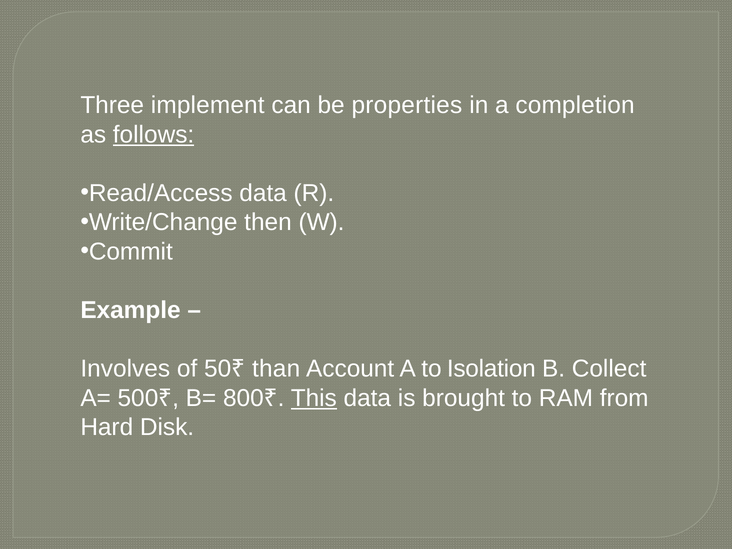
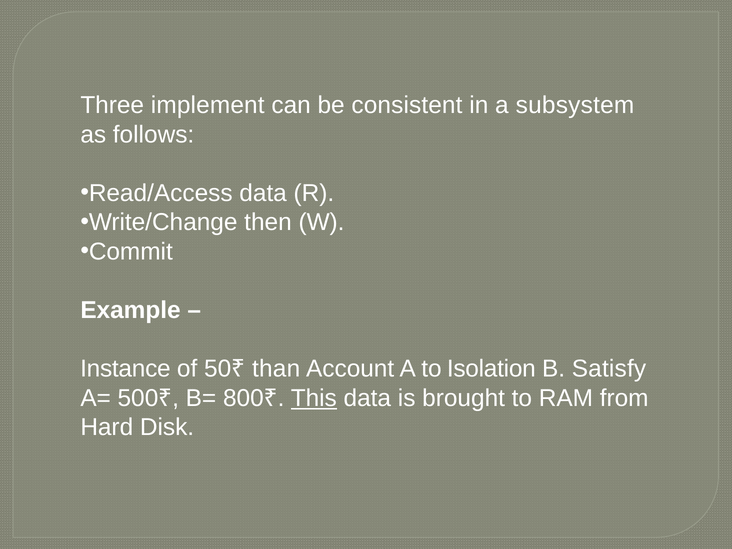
properties: properties -> consistent (407, 105)
completion: completion -> subsystem (575, 105)
follows underline: present -> none (154, 135)
Involves: Involves -> Instance (125, 369)
Collect: Collect -> Satisfy (609, 369)
